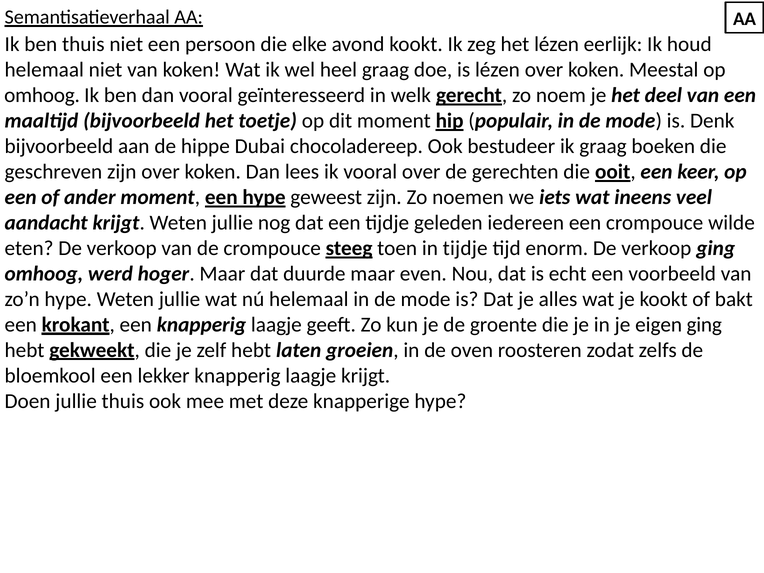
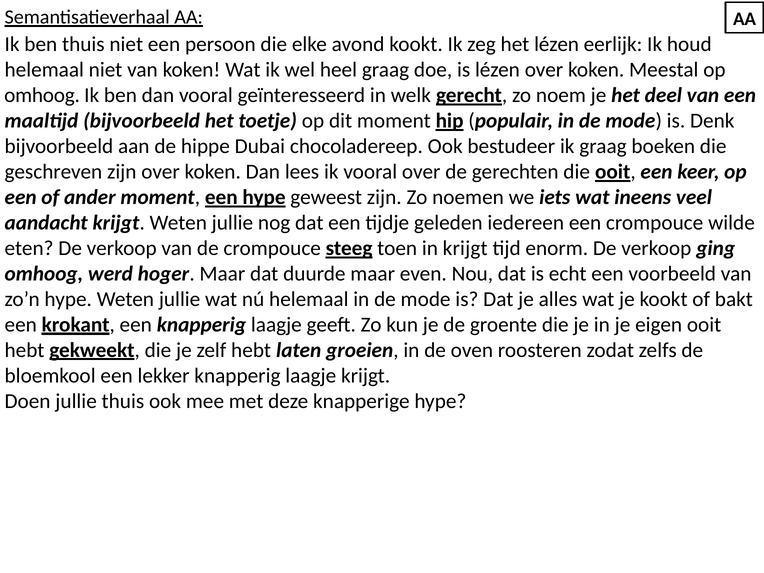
in tijdje: tijdje -> krijgt (465, 248)
eigen ging: ging -> ooit (704, 325)
